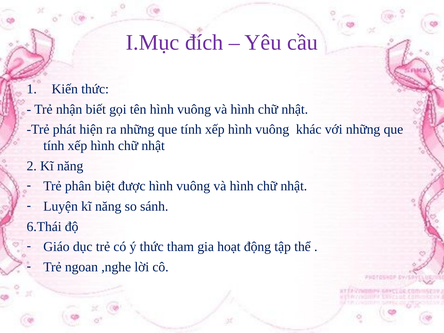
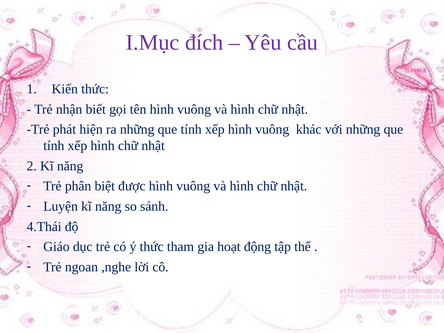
6.Thái: 6.Thái -> 4.Thái (44, 227)
